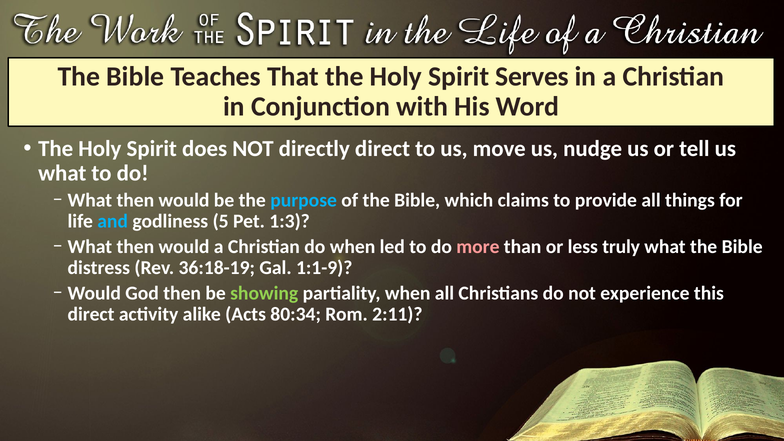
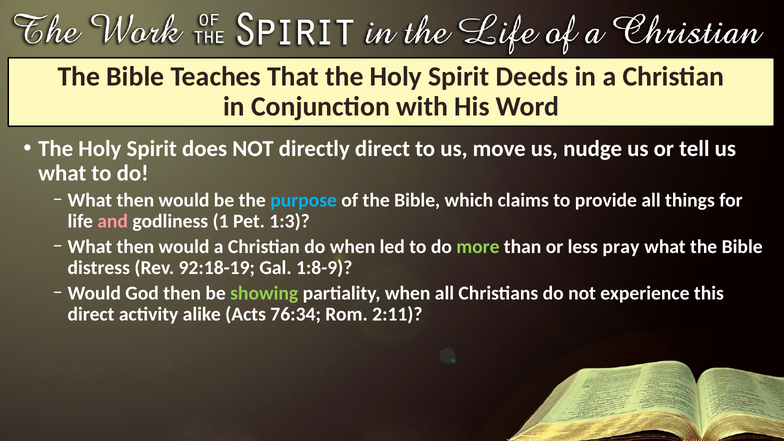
Serves: Serves -> Deeds (532, 77)
and colour: light blue -> pink (113, 221)
5: 5 -> 1 (221, 221)
more colour: pink -> light green (478, 247)
truly: truly -> pray (621, 247)
36:18-19: 36:18-19 -> 92:18-19 (217, 268)
1:1-9: 1:1-9 -> 1:8-9 (324, 268)
80:34: 80:34 -> 76:34 (296, 314)
